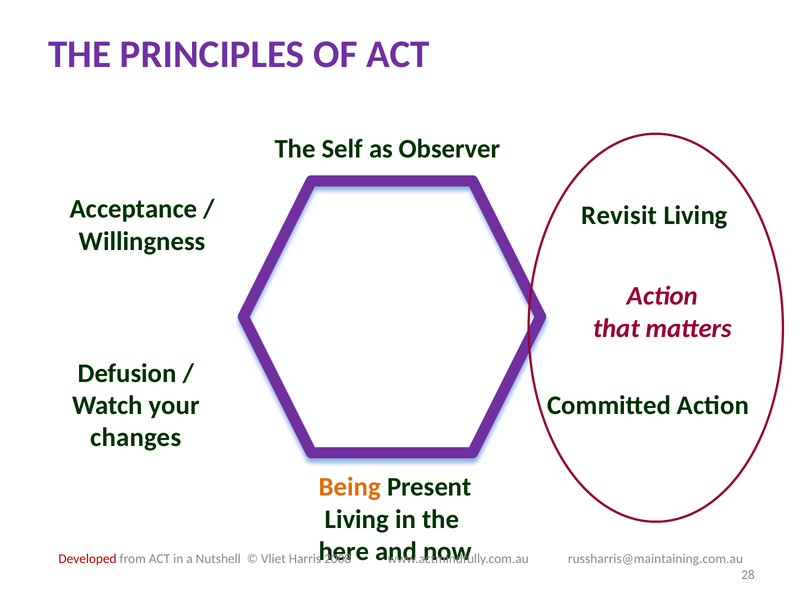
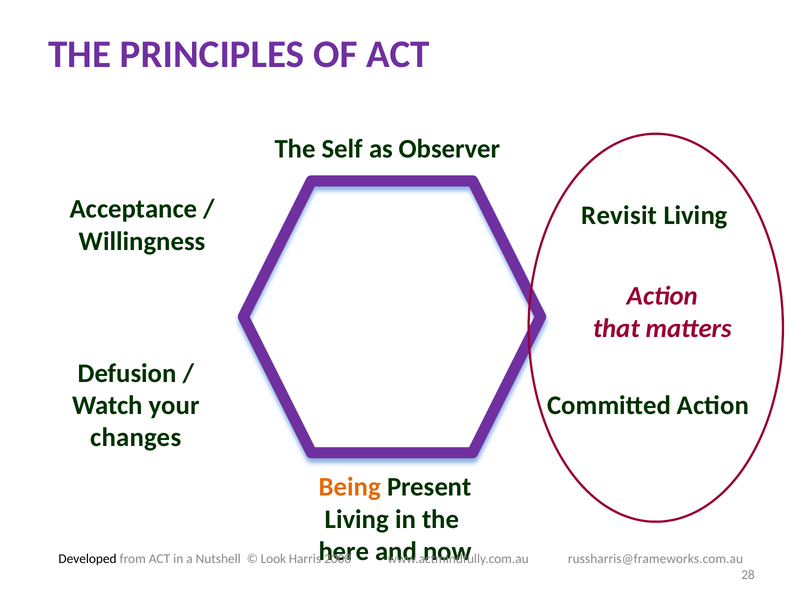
Developed colour: red -> black (88, 559)
Vliet: Vliet -> Look (273, 559)
russharris@maintaining.com.au: russharris@maintaining.com.au -> russharris@frameworks.com.au (656, 559)
